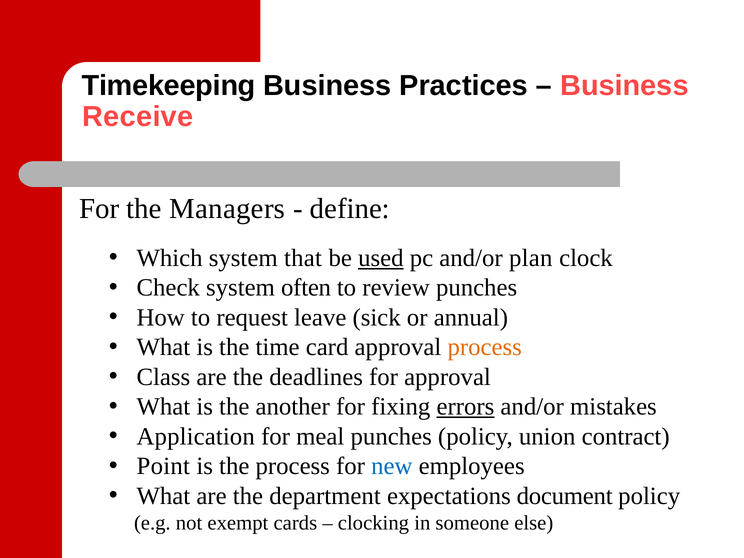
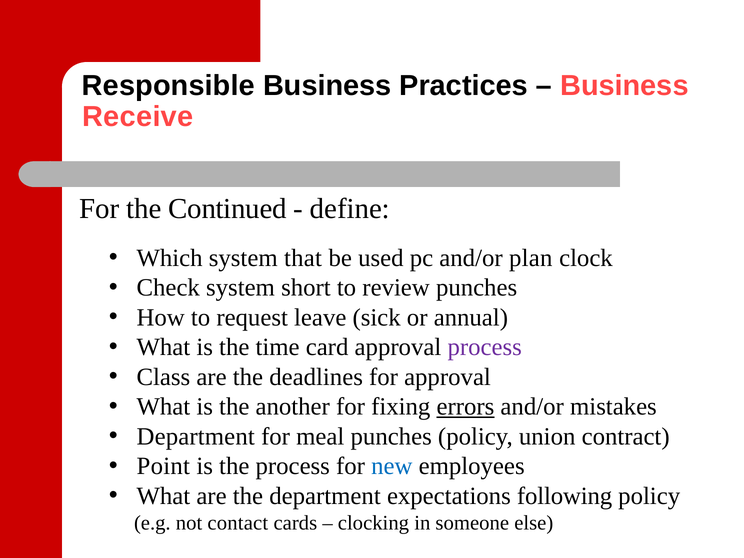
Timekeeping: Timekeeping -> Responsible (168, 86)
Managers: Managers -> Continued (227, 209)
used underline: present -> none (381, 258)
often: often -> short (306, 288)
process colour: orange -> purple (485, 347)
Application: Application -> Department (196, 437)
document: document -> following (565, 496)
exempt: exempt -> contact (238, 523)
